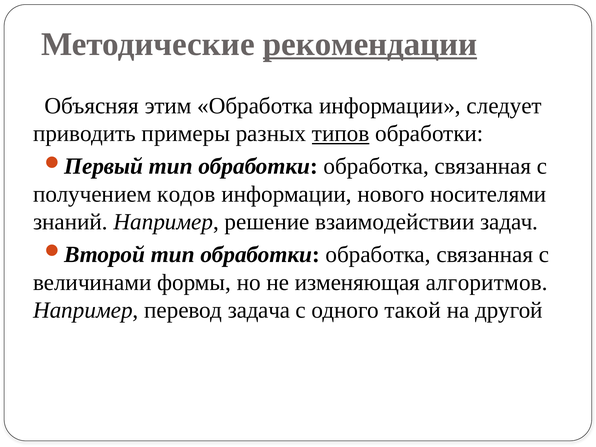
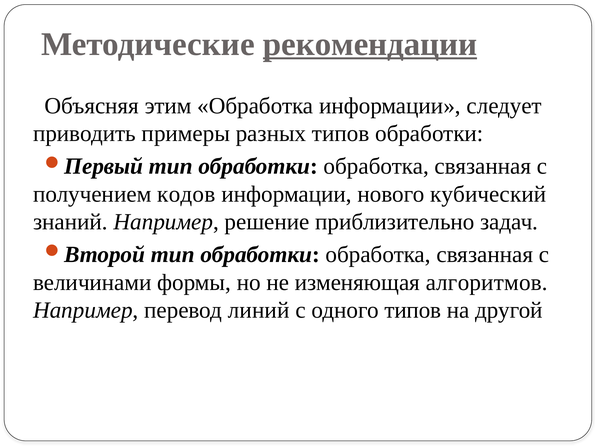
типов underline: present -> none (341, 134)
носителями: носителями -> кубический (488, 194)
взаимодействии: взаимодействии -> приблизительно (395, 222)
задача: задача -> линий (259, 310)
одного такой: такой -> типов (413, 310)
